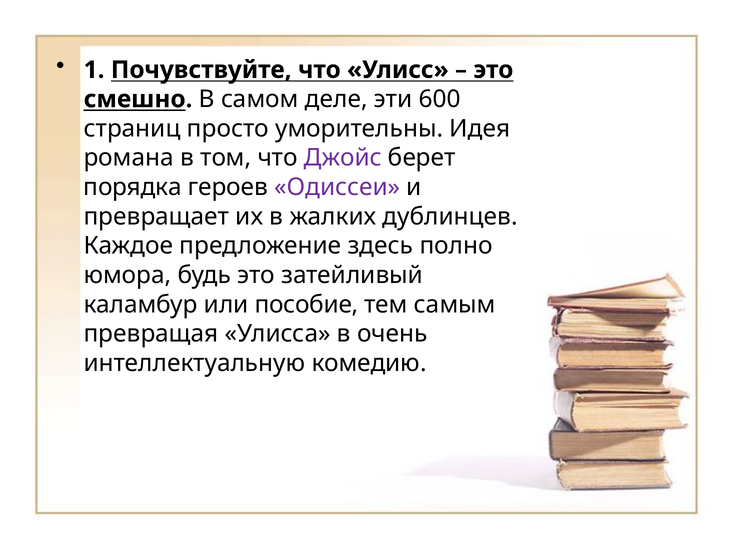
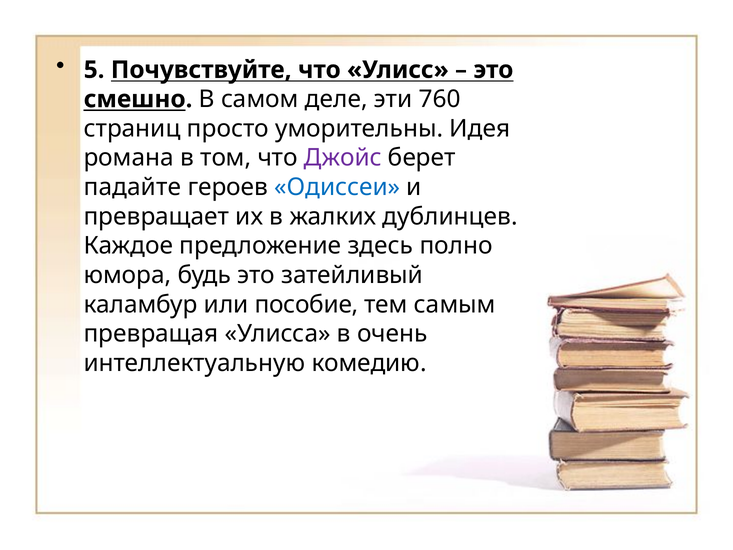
1: 1 -> 5 (94, 70)
600: 600 -> 760 (440, 99)
порядка: порядка -> падайте (132, 187)
Одиссеи colour: purple -> blue (337, 187)
